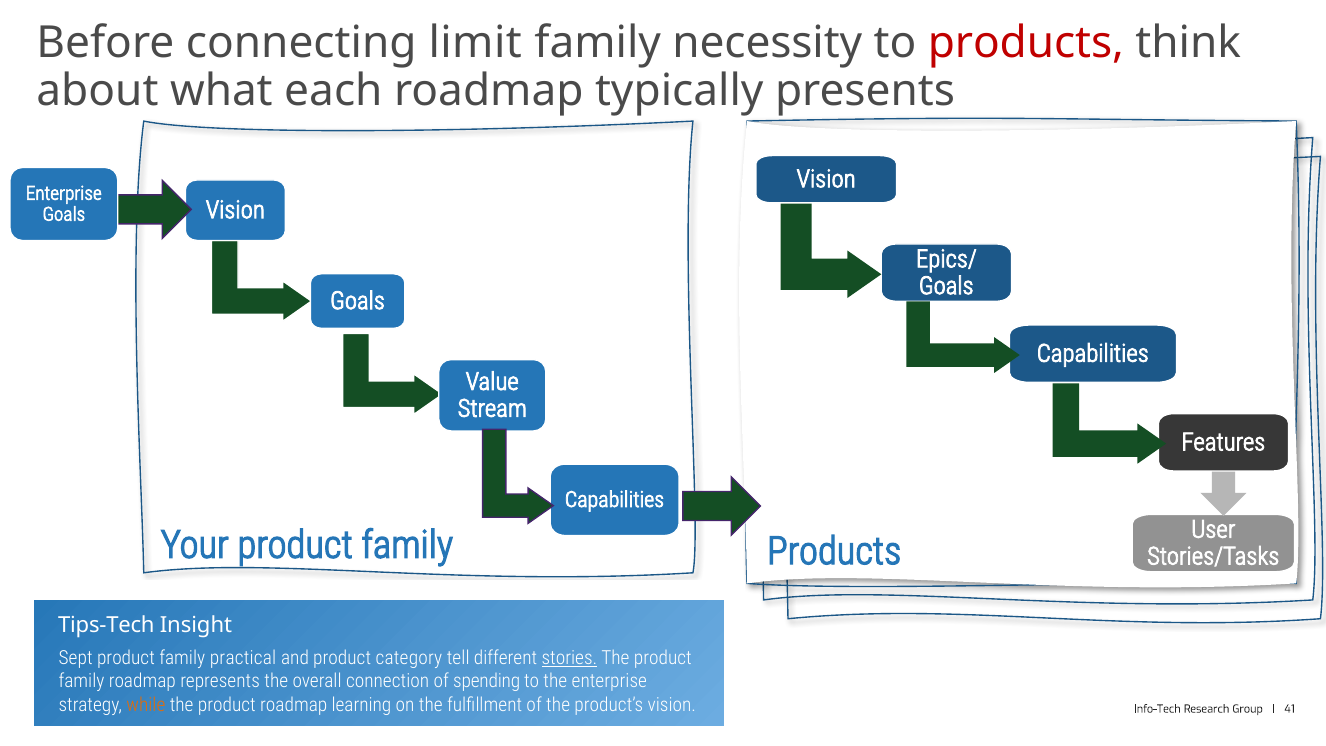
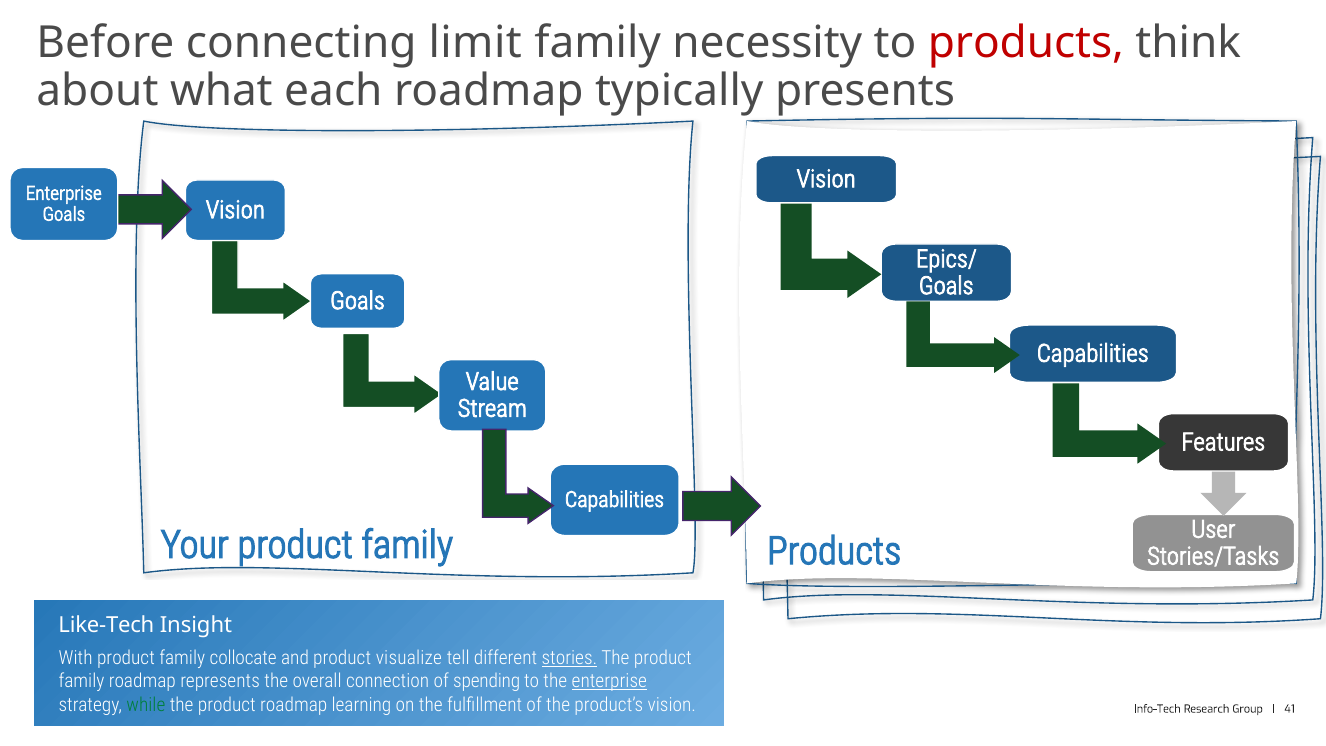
Tips-Tech: Tips-Tech -> Like-Tech (106, 625)
Sept: Sept -> With (76, 658)
practical: practical -> collocate (243, 658)
category: category -> visualize (409, 658)
enterprise underline: none -> present (609, 681)
while colour: orange -> green (146, 705)
